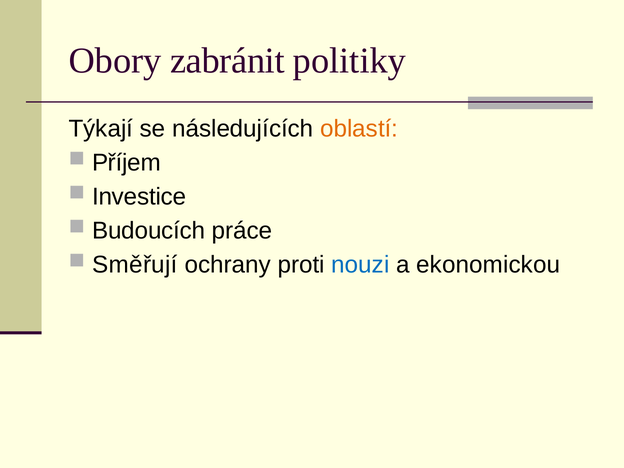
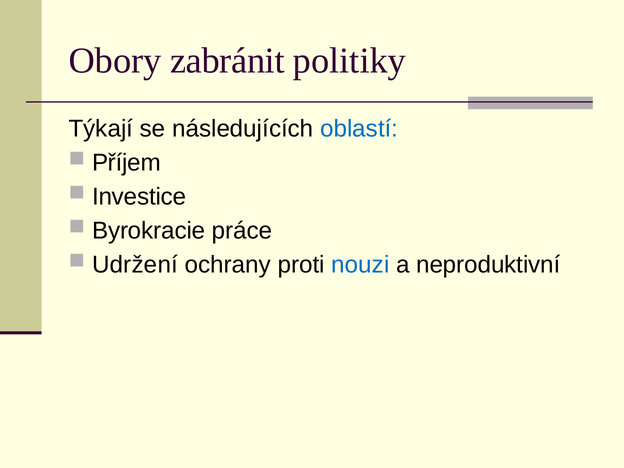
oblastí colour: orange -> blue (359, 129)
Budoucích: Budoucích -> Byrokracie (149, 231)
Směřují: Směřují -> Udržení (135, 265)
ekonomickou: ekonomickou -> neproduktivní (488, 265)
